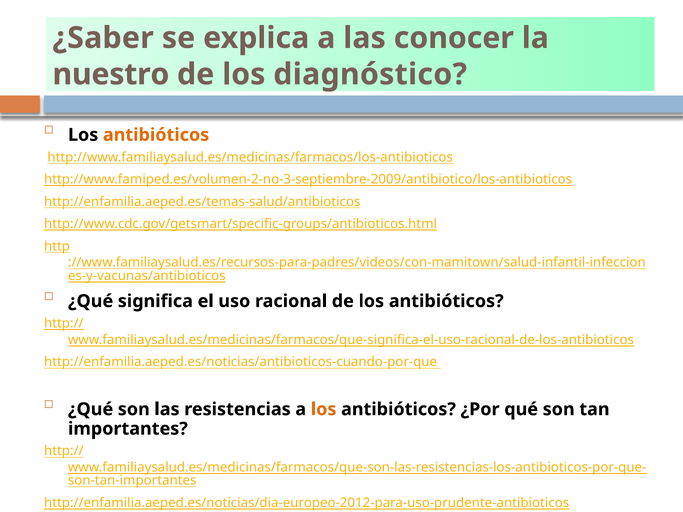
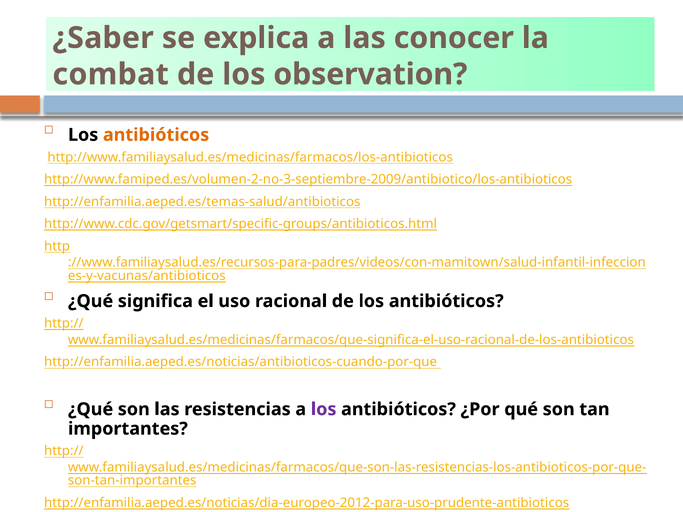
nuestro: nuestro -> combat (111, 74)
diagnóstico: diagnóstico -> observation (370, 74)
los colour: orange -> purple (324, 409)
